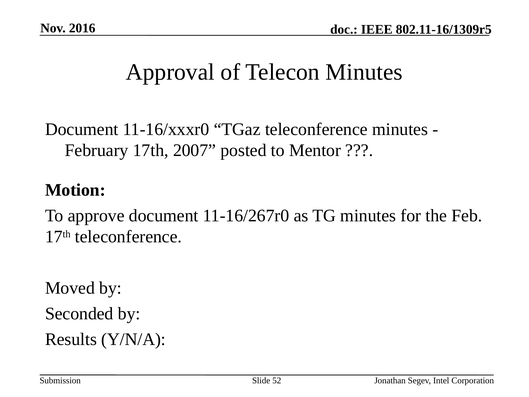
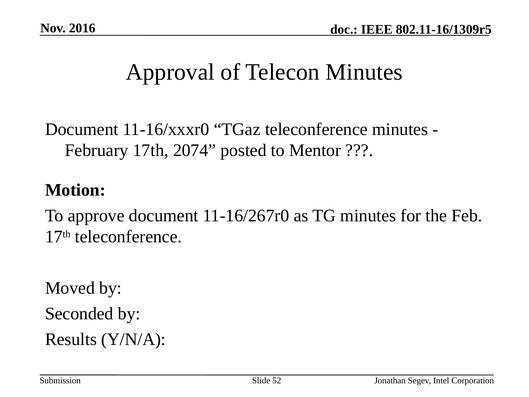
2007: 2007 -> 2074 (195, 150)
